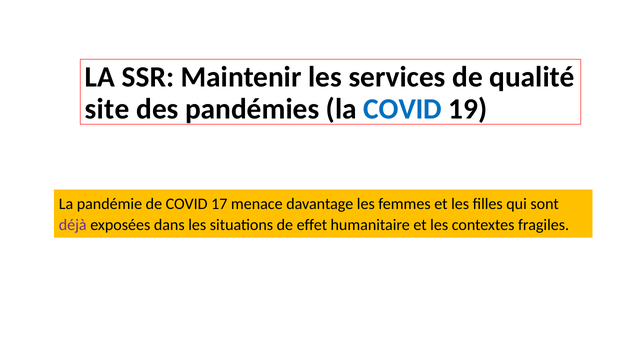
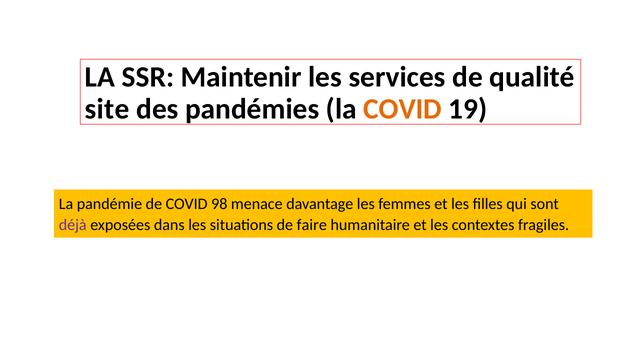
COVID colour: blue -> orange (403, 109)
17: 17 -> 98 (219, 204)
effet: effet -> faire (312, 224)
